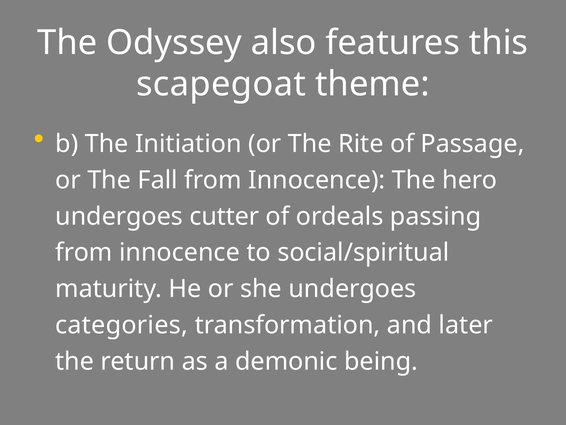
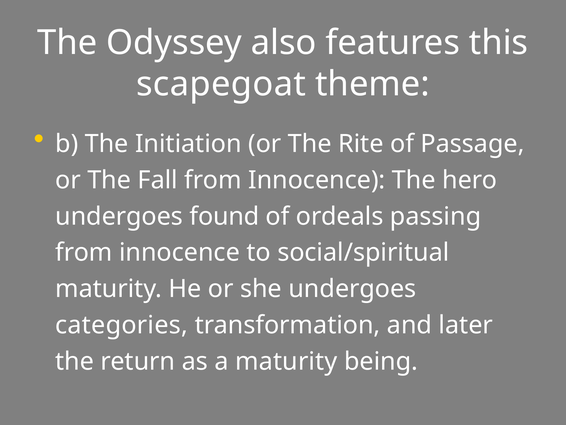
cutter: cutter -> found (224, 216)
a demonic: demonic -> maturity (286, 361)
